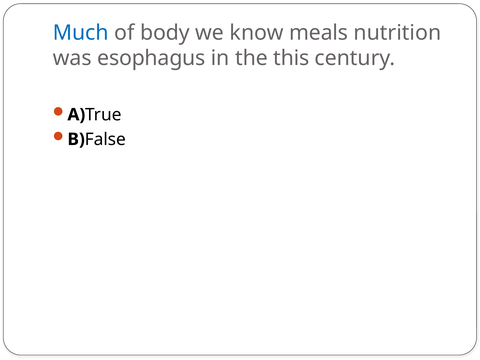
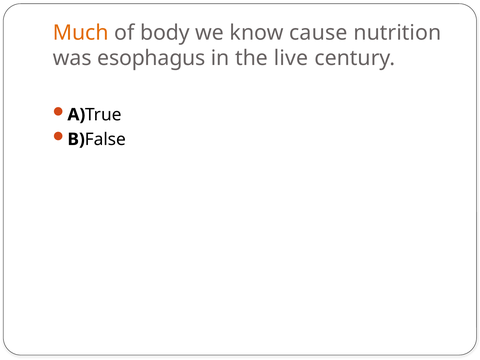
Much colour: blue -> orange (81, 33)
meals: meals -> cause (318, 33)
this: this -> live (291, 58)
